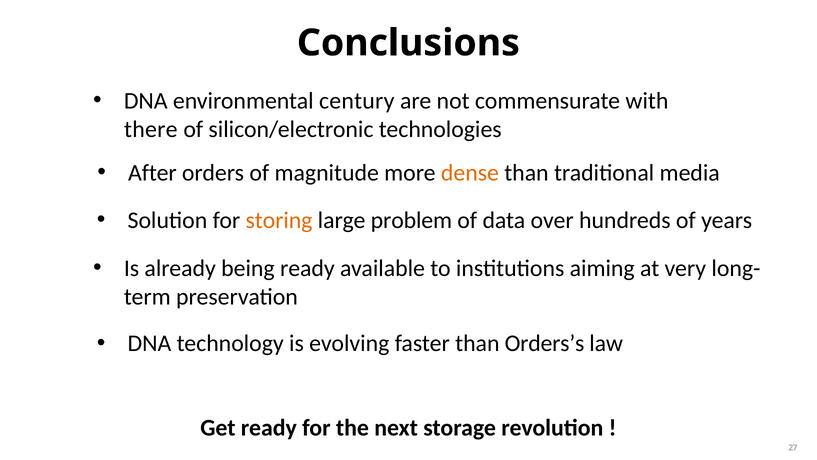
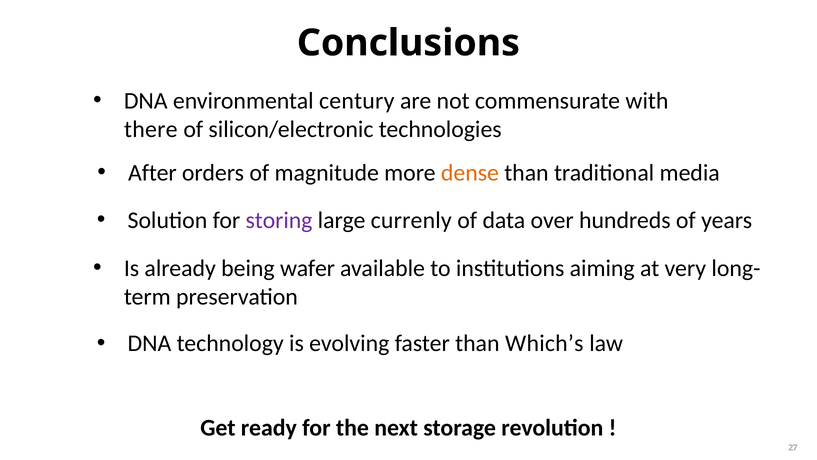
storing colour: orange -> purple (279, 220)
problem: problem -> currenly (411, 220)
being ready: ready -> wafer (307, 268)
Orders’s: Orders’s -> Which’s (544, 343)
